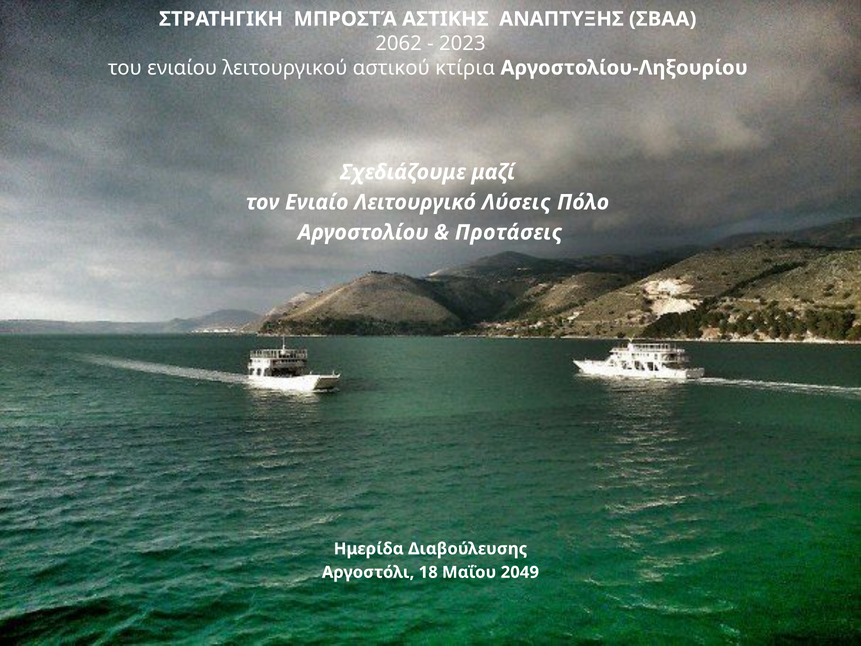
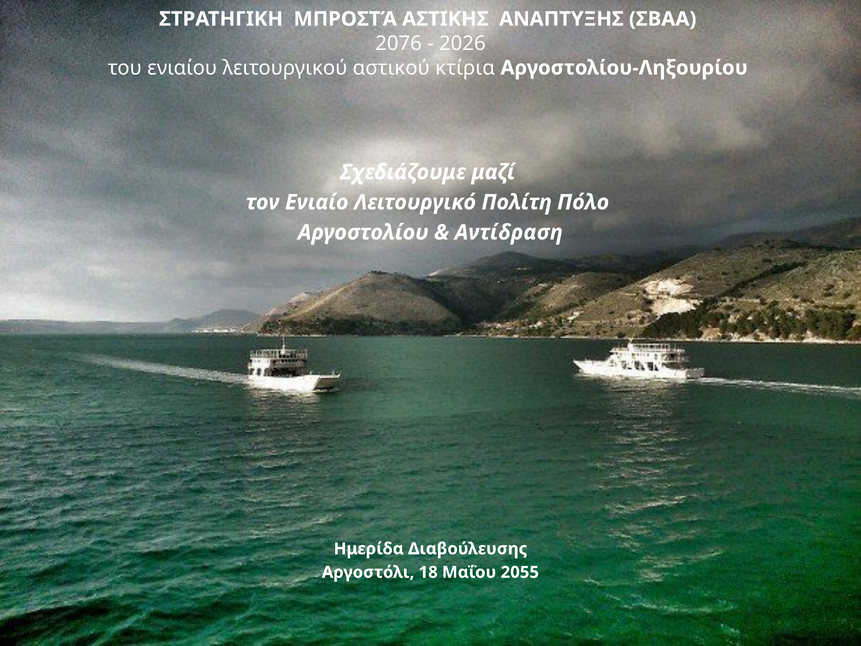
2062: 2062 -> 2076 (399, 43)
2023: 2023 -> 2026 (462, 43)
Λύσεις: Λύσεις -> Πολίτη (517, 202)
Προτάσεις: Προτάσεις -> Αντίδραση (509, 232)
2049: 2049 -> 2055 (520, 572)
